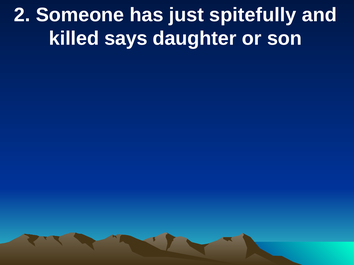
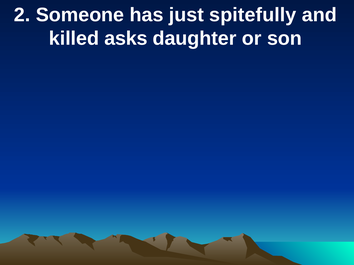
says: says -> asks (126, 38)
